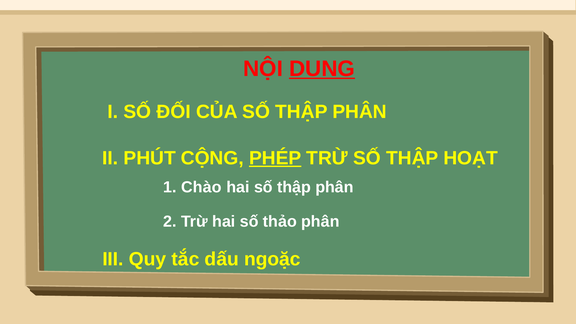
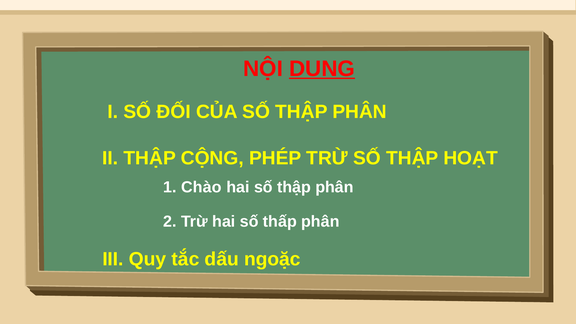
II PHÚT: PHÚT -> THẬP (150, 158)
PHÉP underline: present -> none (275, 158)
thảo: thảo -> thấp (280, 221)
